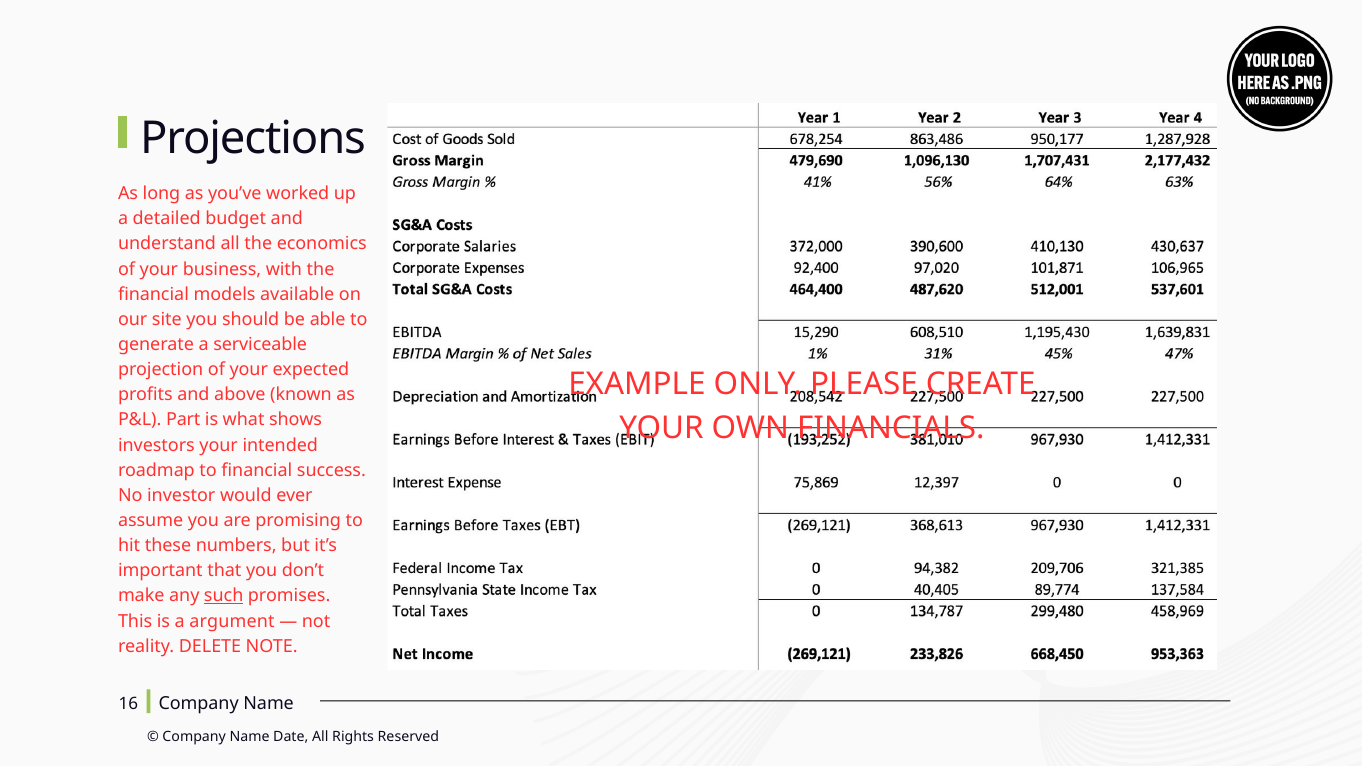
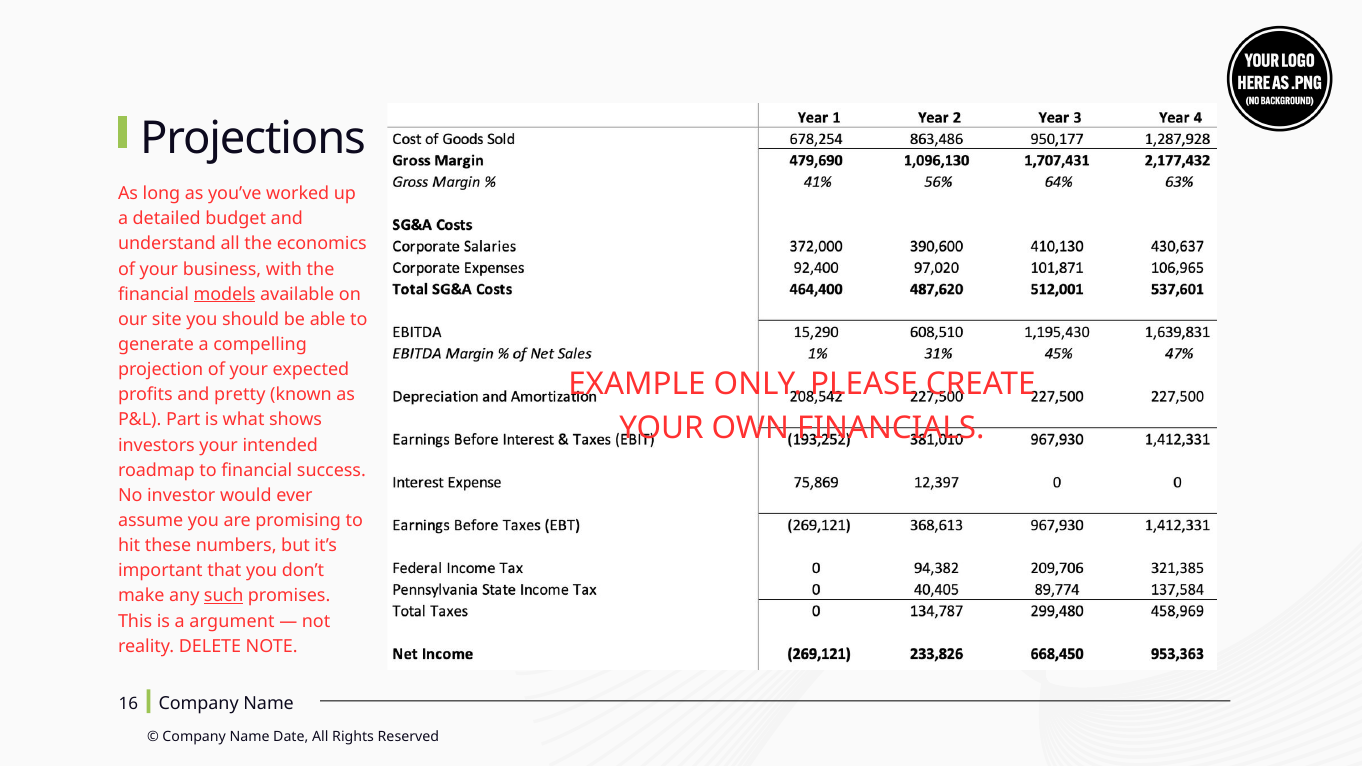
models underline: none -> present (225, 294)
serviceable: serviceable -> compelling (260, 345)
above: above -> pretty (240, 395)
